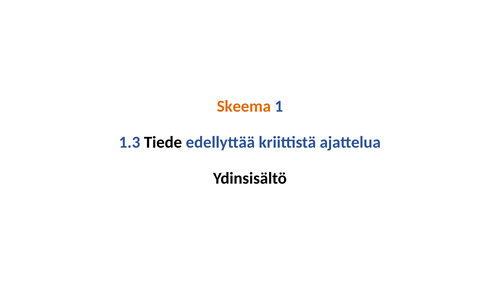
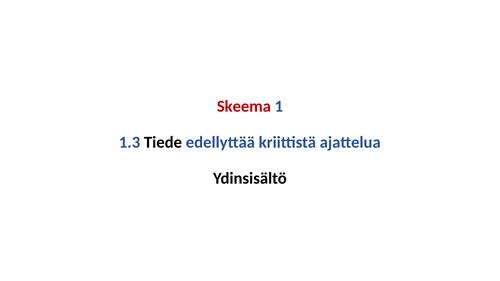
Skeema colour: orange -> red (244, 106)
